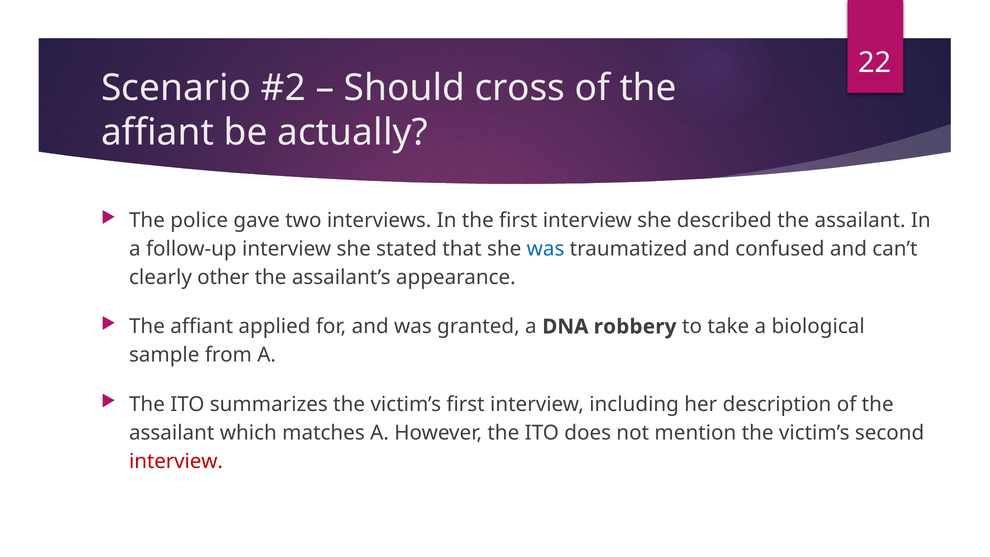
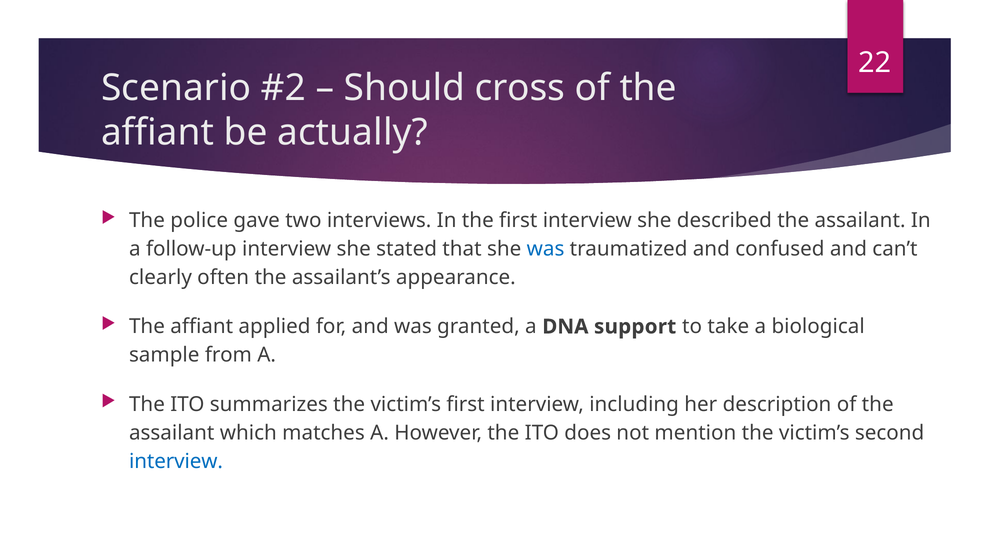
other: other -> often (223, 277)
robbery: robbery -> support (635, 327)
interview colour: red -> blue (176, 461)
